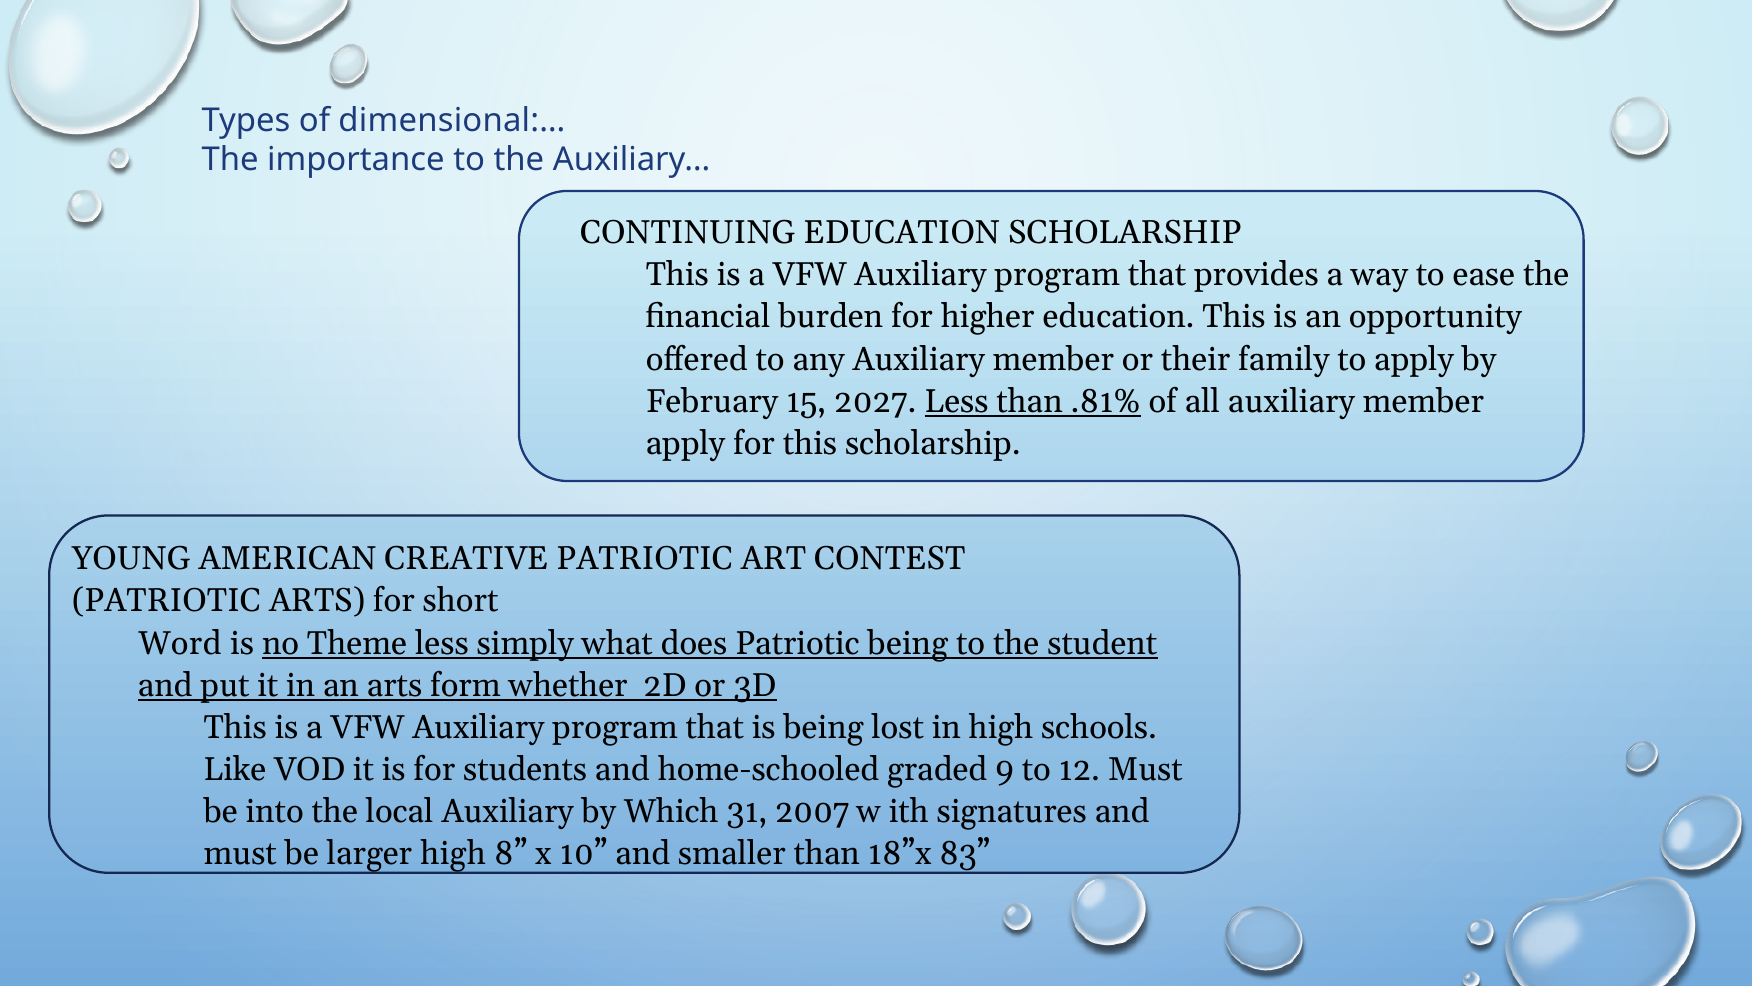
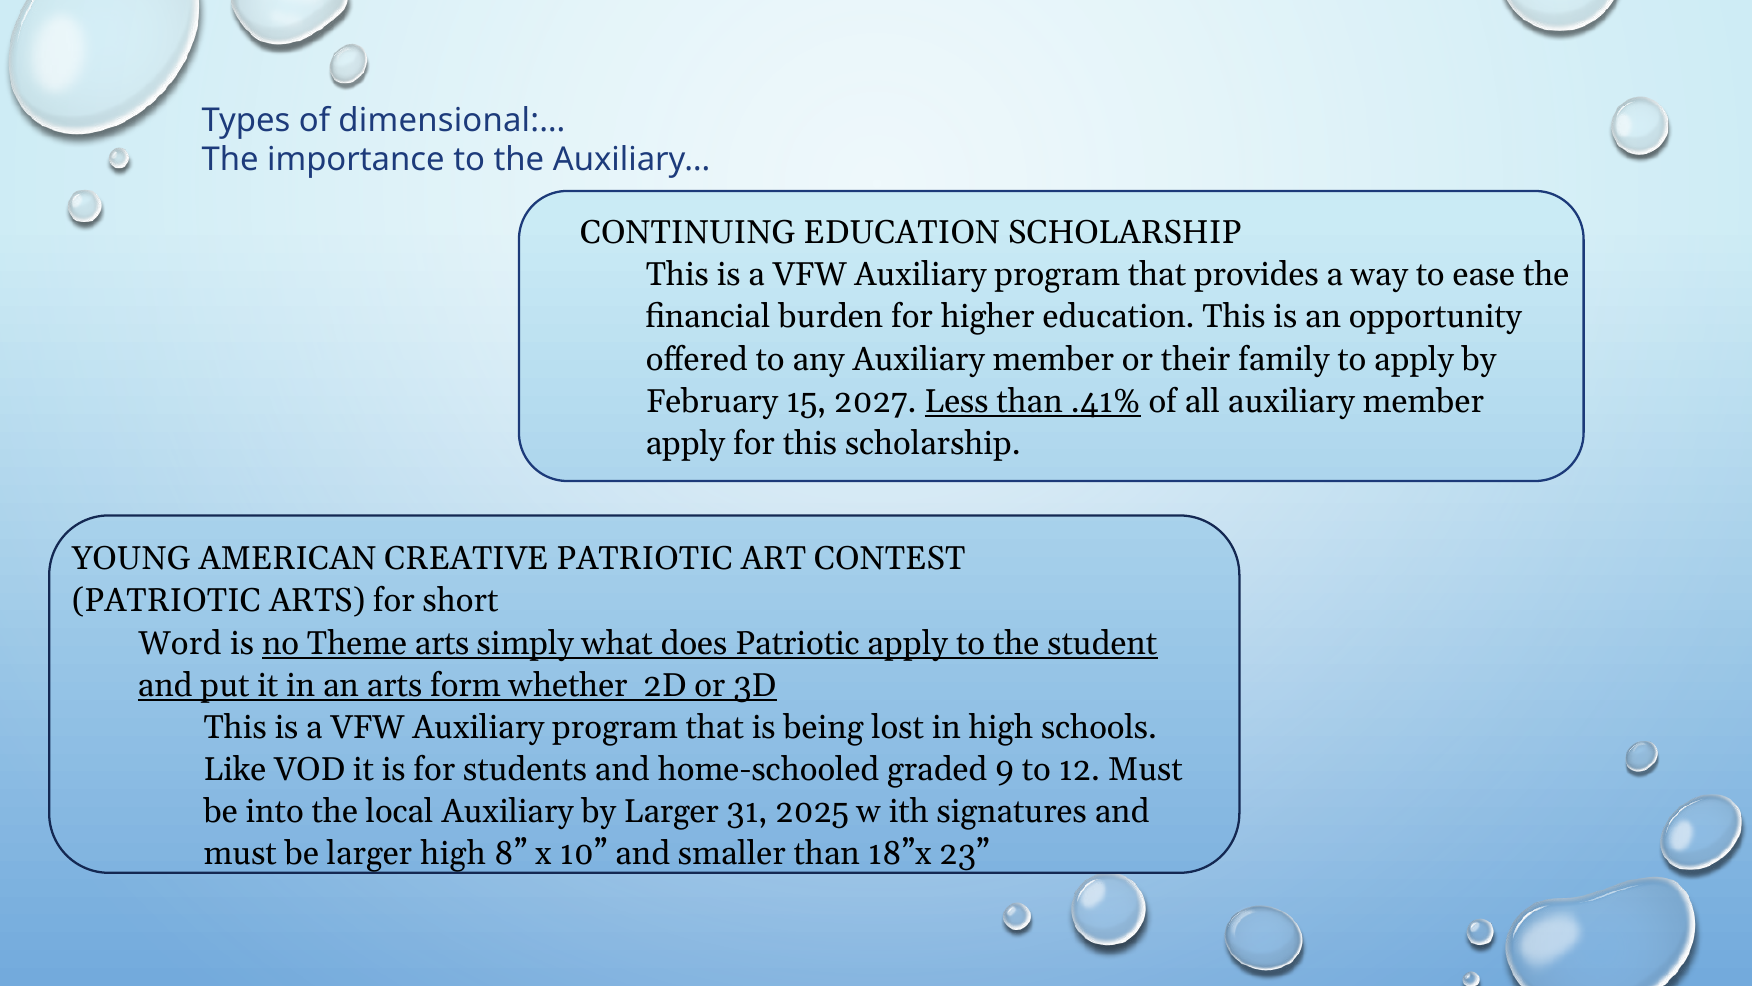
.81%: .81% -> .41% (1105, 401)
Theme less: less -> arts (442, 643)
Patriotic being: being -> apply (908, 643)
by Which: Which -> Larger (671, 811)
2007: 2007 -> 2025 (812, 811)
83: 83 -> 23 (965, 854)
